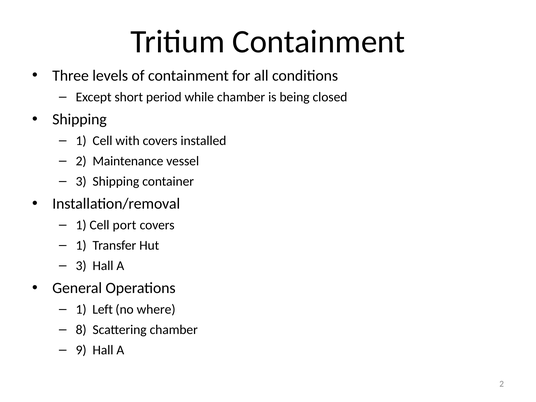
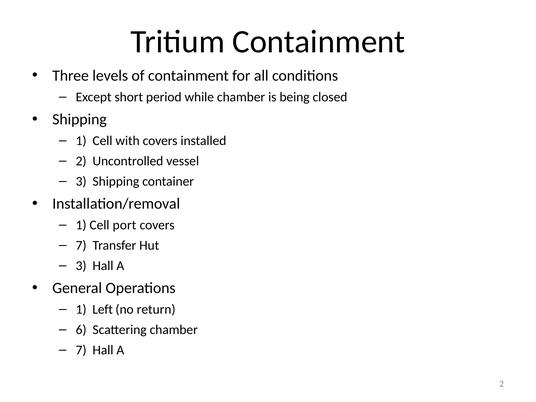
Maintenance: Maintenance -> Uncontrolled (128, 161)
1: 1 -> 7 (81, 245)
where: where -> return (156, 310)
8: 8 -> 6 (81, 330)
9: 9 -> 7 (81, 350)
